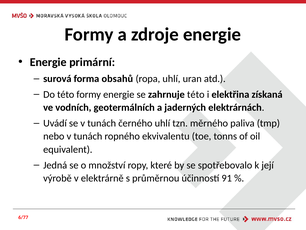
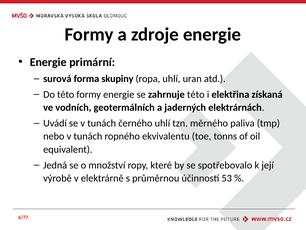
obsahů: obsahů -> skupiny (117, 79)
91: 91 -> 53 (227, 178)
